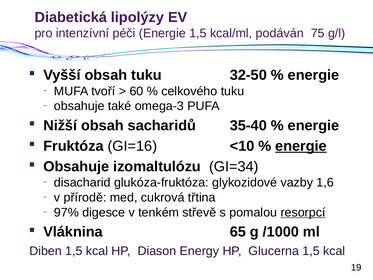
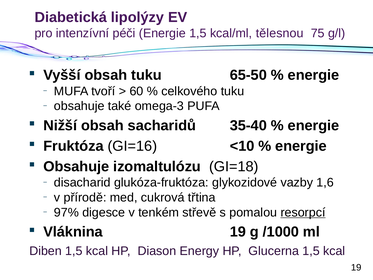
podáván: podáván -> tělesnou (280, 33)
32-50: 32-50 -> 65-50 (248, 75)
energie underline: present -> none (301, 146)
GI=34: GI=34 -> GI=18 (234, 166)
Vláknina 65: 65 -> 19 (238, 232)
